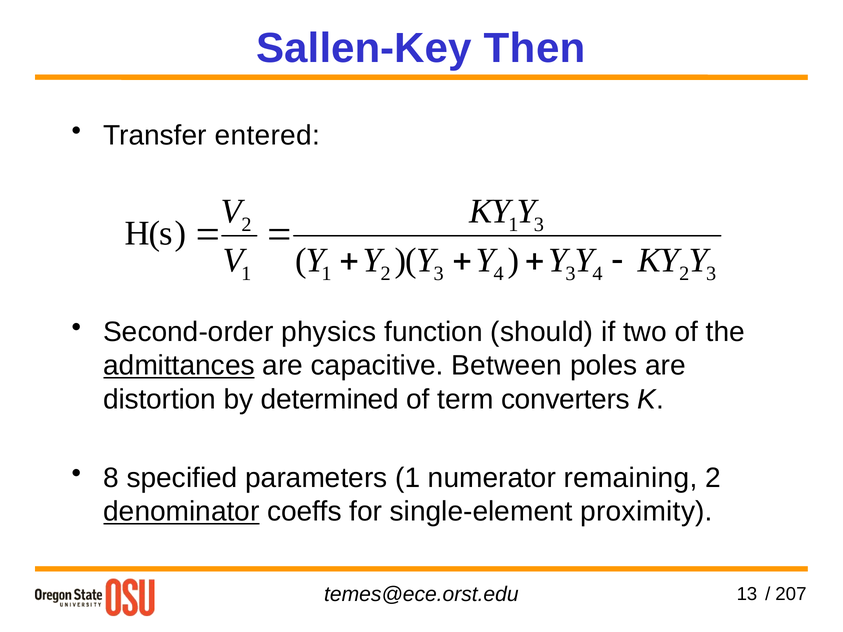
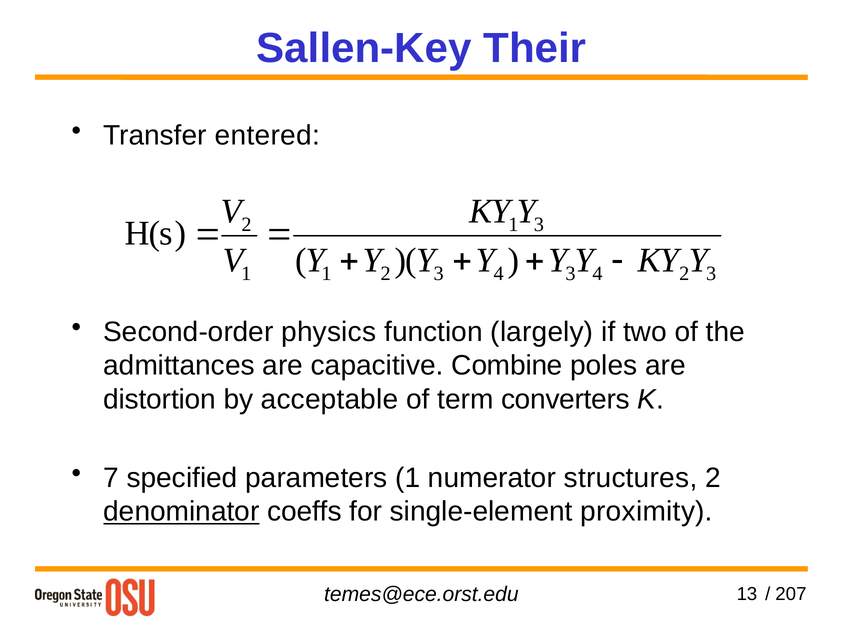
Then: Then -> Their (535, 49)
should: should -> largely (542, 332)
admittances underline: present -> none (179, 366)
Between: Between -> Combine (507, 366)
determined: determined -> acceptable (330, 400)
8: 8 -> 7 (111, 478)
remaining: remaining -> structures (631, 478)
